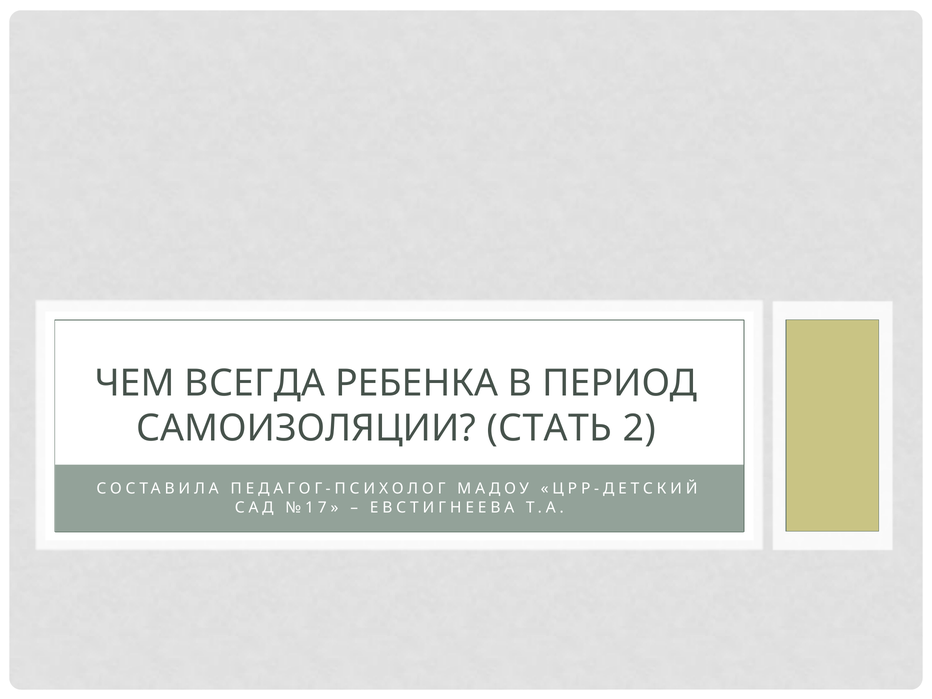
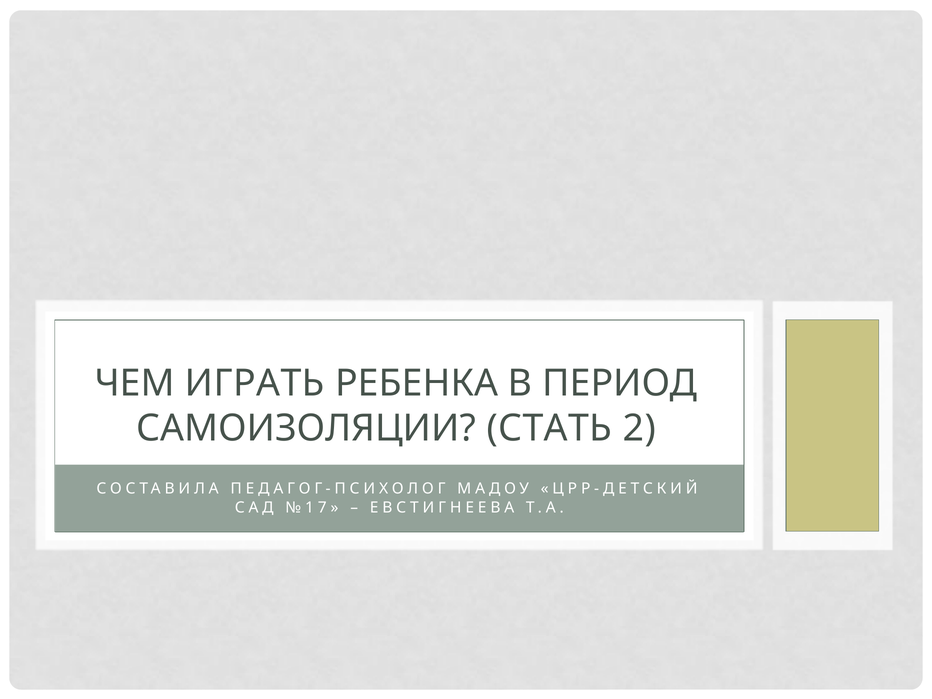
ВСЕГДА: ВСЕГДА -> ИГРАТЬ (255, 384)
